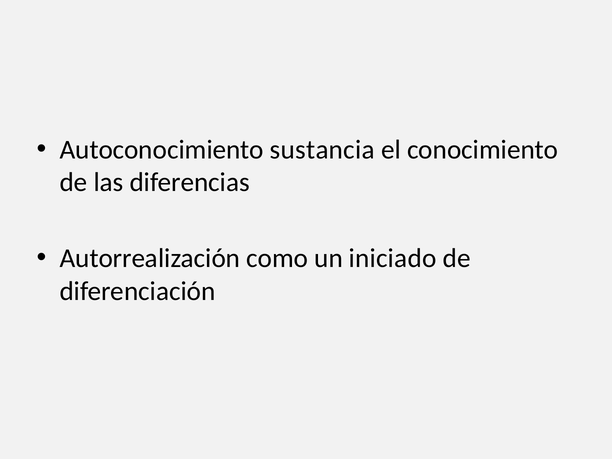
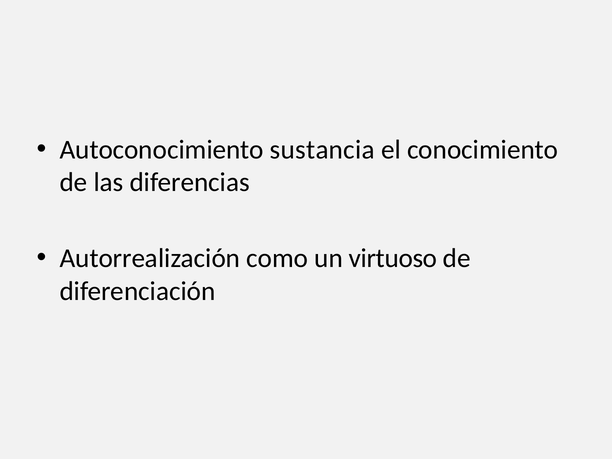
iniciado: iniciado -> virtuoso (393, 258)
